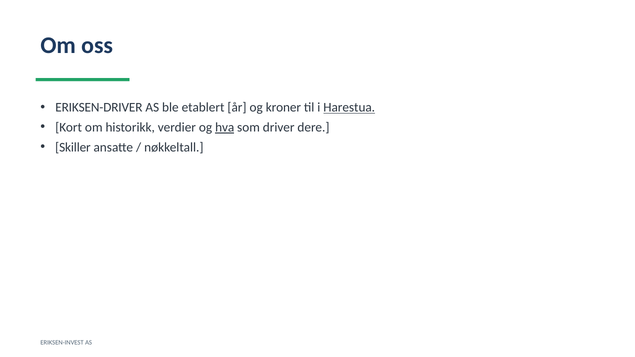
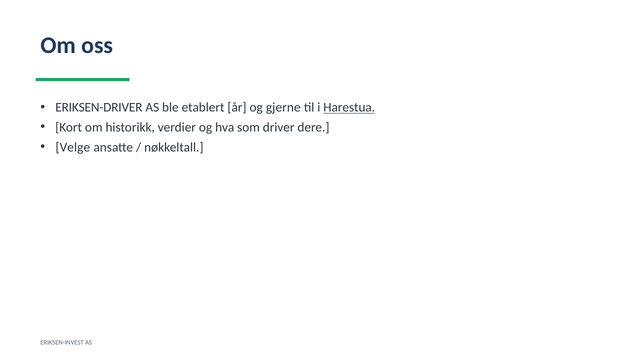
kroner: kroner -> gjerne (283, 108)
hva underline: present -> none (225, 127)
Skiller: Skiller -> Velge (73, 147)
